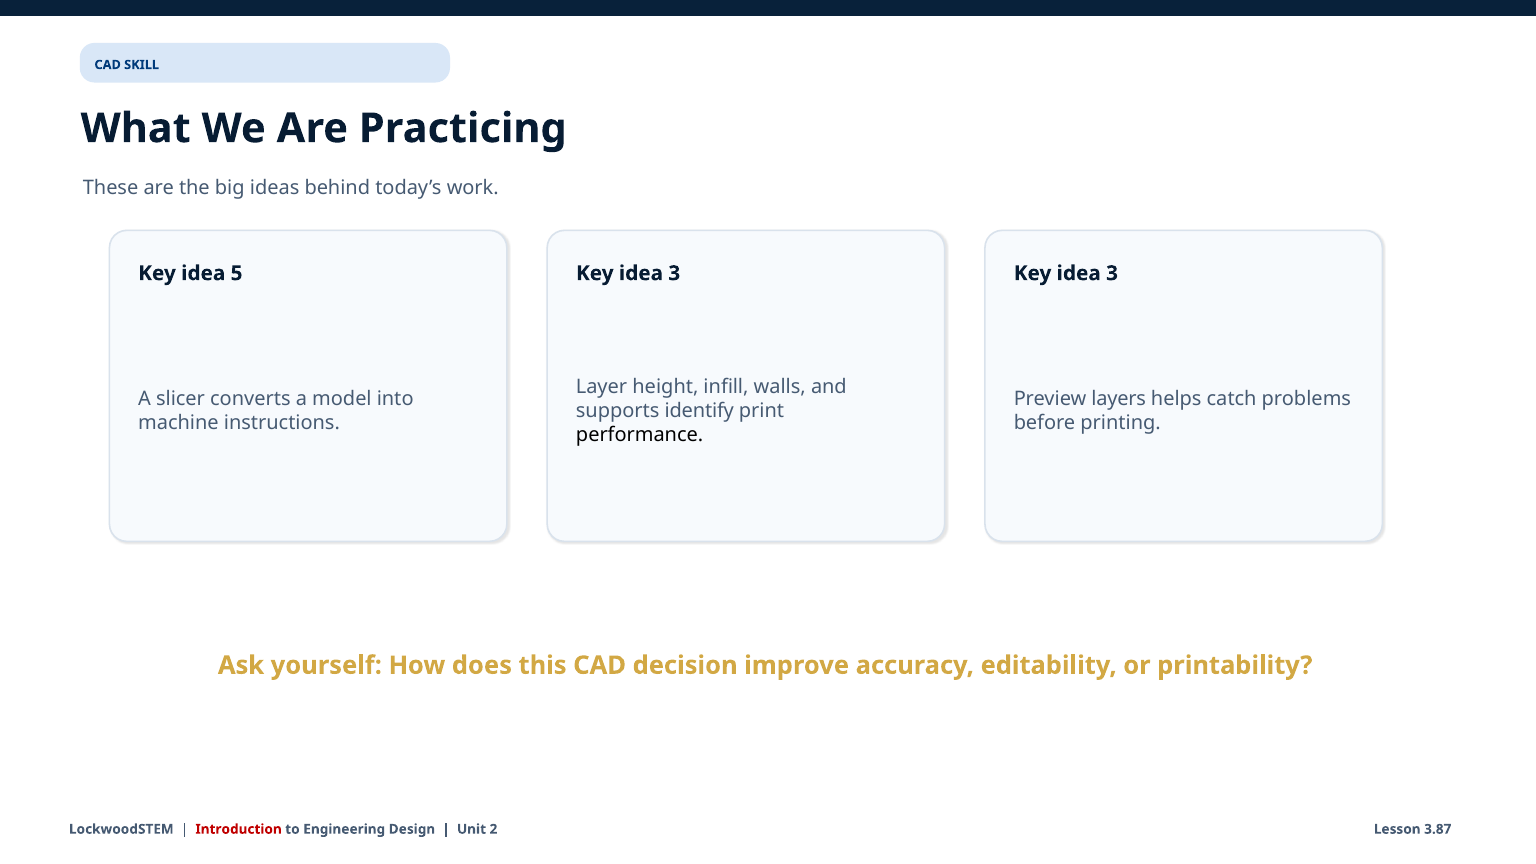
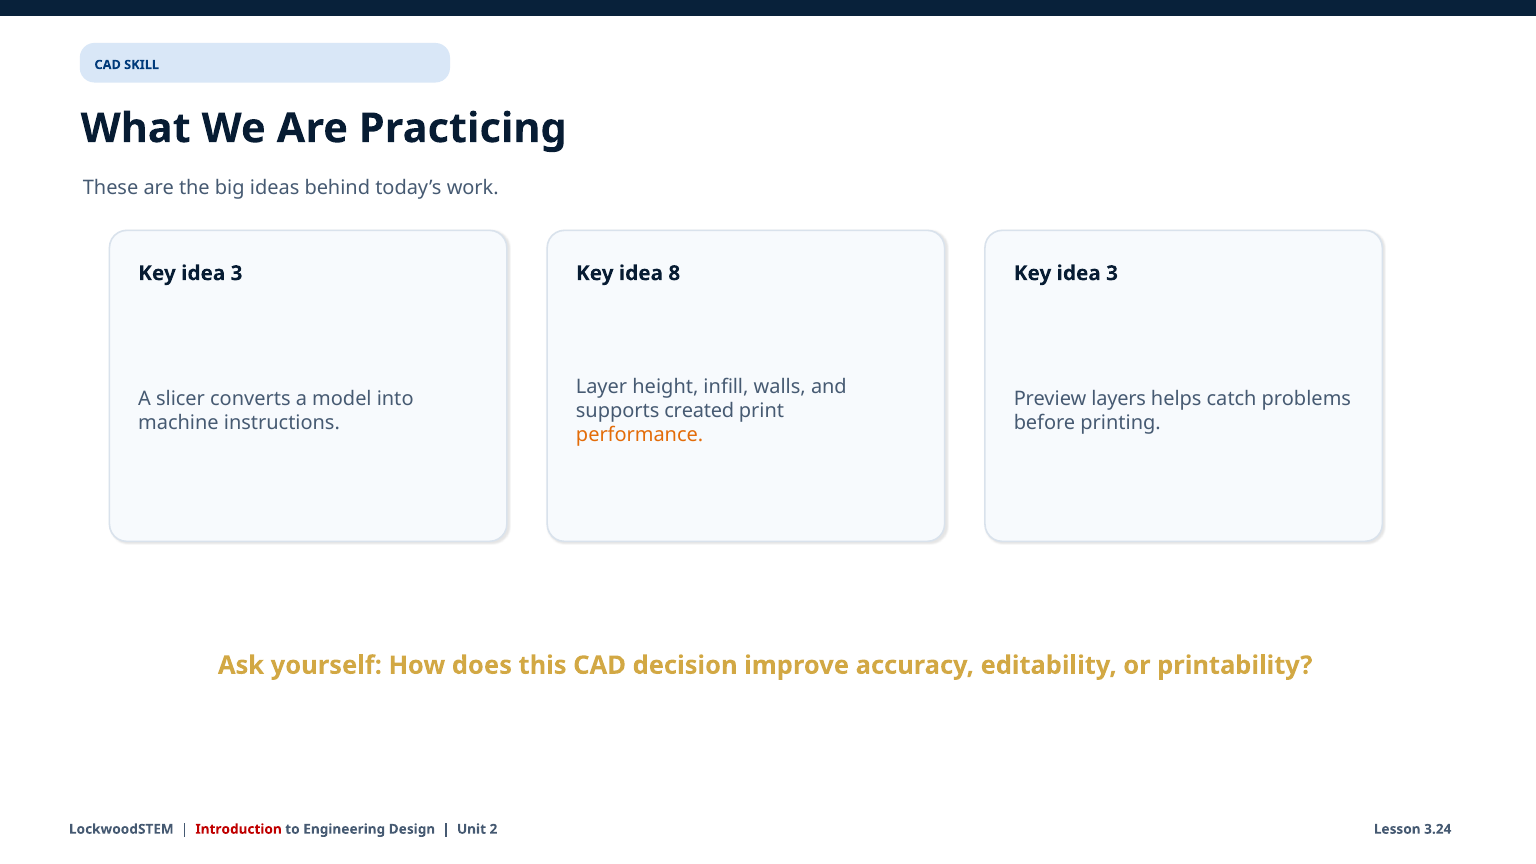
5: 5 -> 3 (237, 273)
3: 3 -> 8 (674, 273)
identify: identify -> created (699, 411)
performance colour: black -> orange (640, 435)
3.87: 3.87 -> 3.24 (1438, 829)
